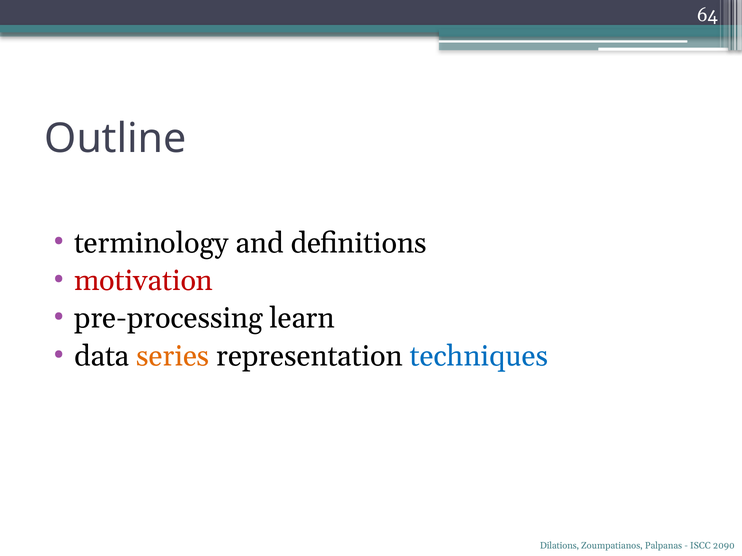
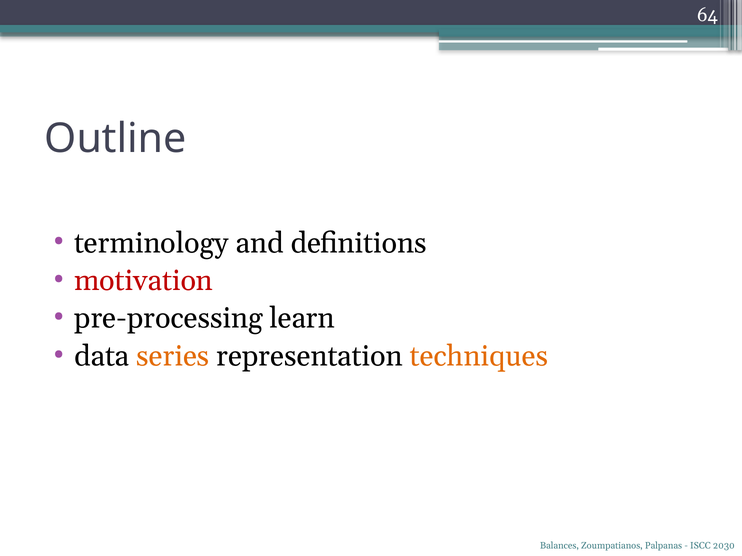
techniques colour: blue -> orange (479, 356)
Dilations: Dilations -> Balances (559, 546)
2090: 2090 -> 2030 (724, 546)
